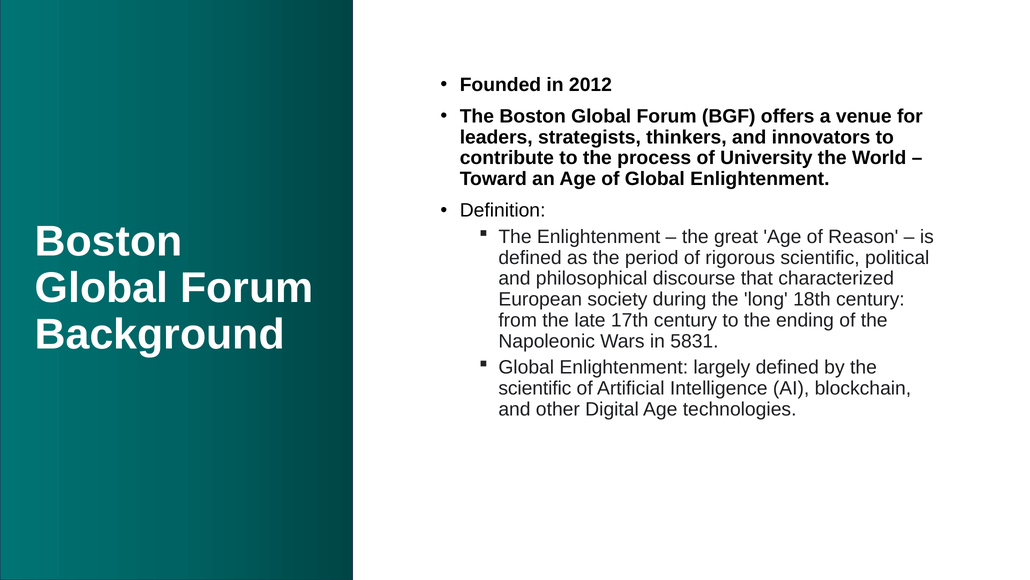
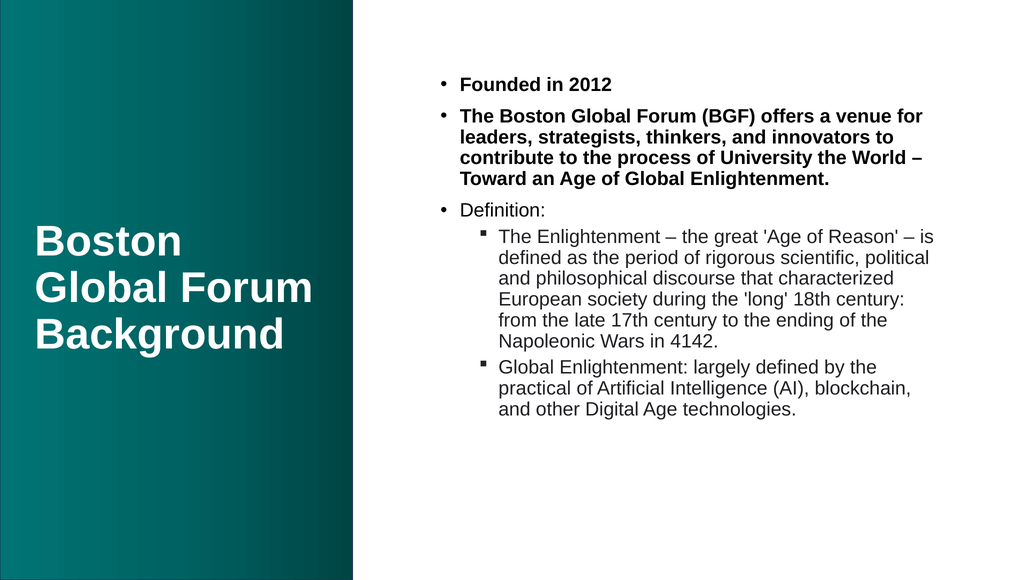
5831: 5831 -> 4142 (694, 341)
scientific: scientific -> practical (535, 388)
